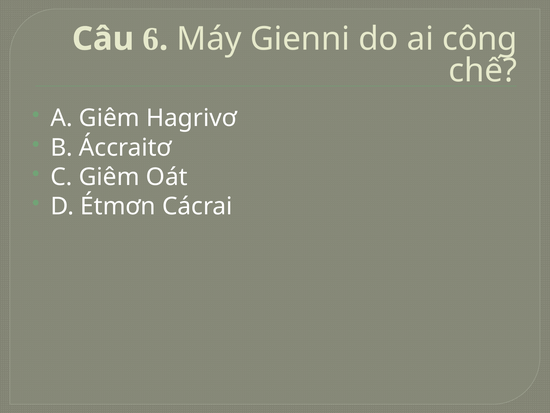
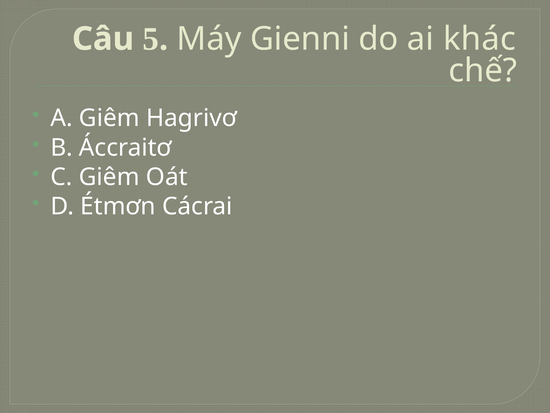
6: 6 -> 5 (151, 39)
công: công -> khác (480, 39)
